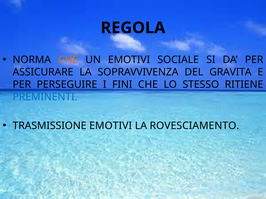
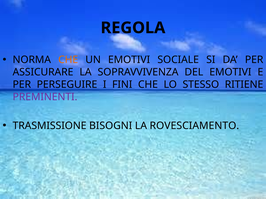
DEL GRAVITA: GRAVITA -> EMOTIVI (230, 72)
PREMINENTI colour: blue -> purple (45, 97)
TRASMISSIONE EMOTIVI: EMOTIVI -> BISOGNI (111, 126)
